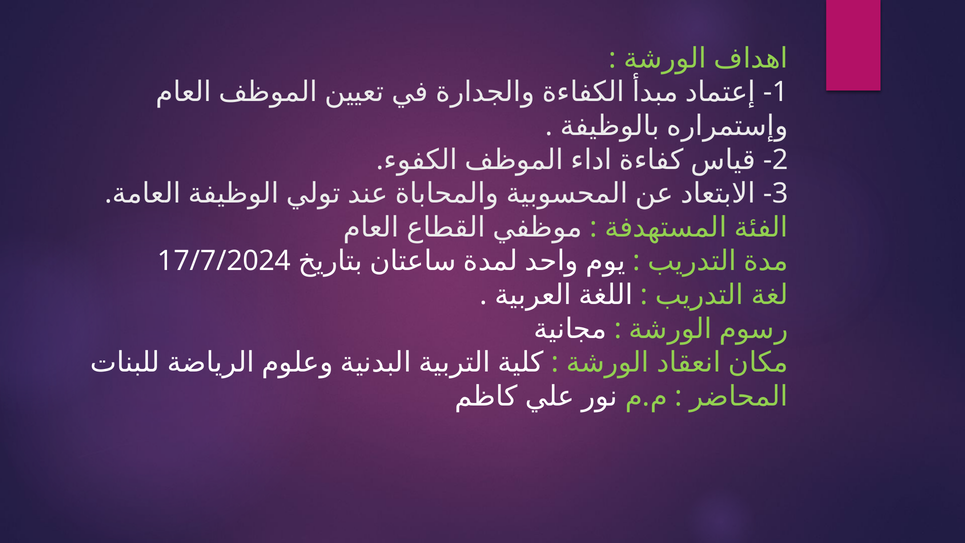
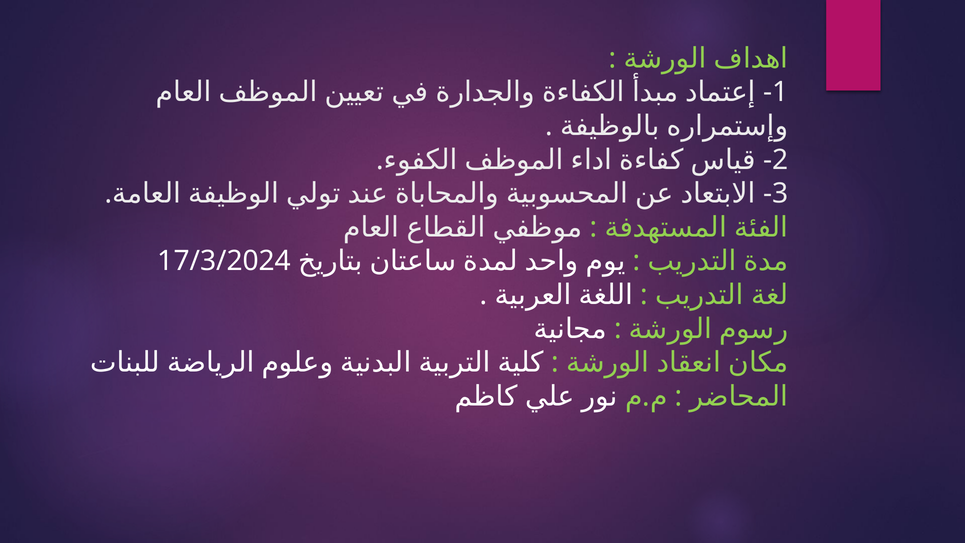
17/7/2024: 17/7/2024 -> 17/3/2024 (224, 261)
